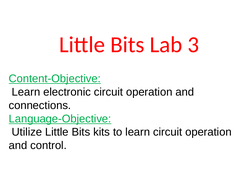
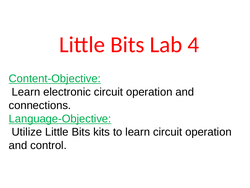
3: 3 -> 4 (193, 45)
